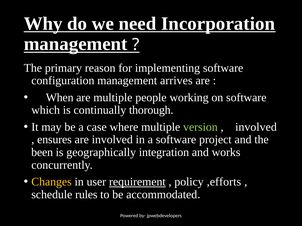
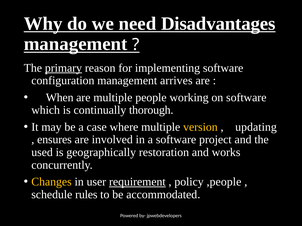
Incorporation: Incorporation -> Disadvantages (218, 24)
primary underline: none -> present (63, 68)
version colour: light green -> yellow (200, 127)
involved: involved -> updating (256, 127)
been: been -> used (42, 153)
integration: integration -> restoration (164, 153)
,efforts: ,efforts -> ,people (224, 182)
